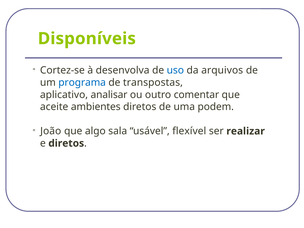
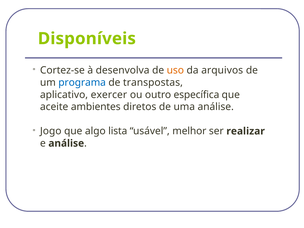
uso colour: blue -> orange (175, 70)
analisar: analisar -> exercer (109, 95)
comentar: comentar -> específica (196, 95)
uma podem: podem -> análise (216, 107)
João: João -> Jogo (51, 131)
sala: sala -> lista (118, 131)
flexível: flexível -> melhor (189, 131)
e diretos: diretos -> análise (66, 143)
